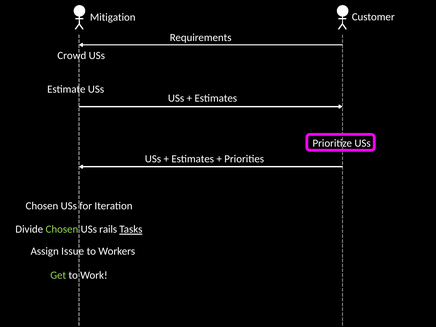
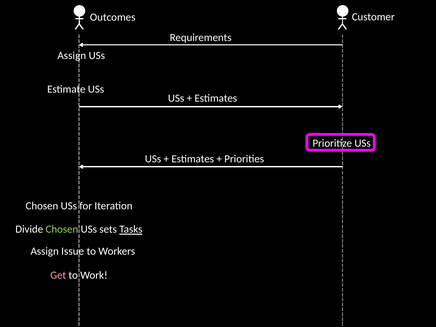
Mitigation: Mitigation -> Outcomes (113, 17)
Crowd: Crowd -> Assign (72, 56)
rails: rails -> sets (108, 229)
Get colour: light green -> pink (58, 275)
